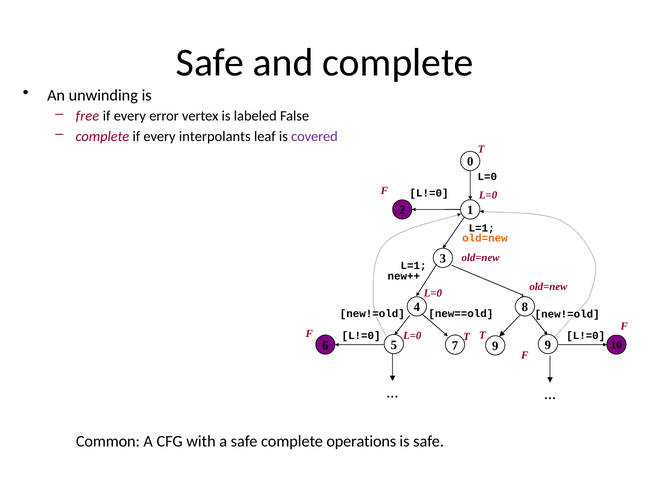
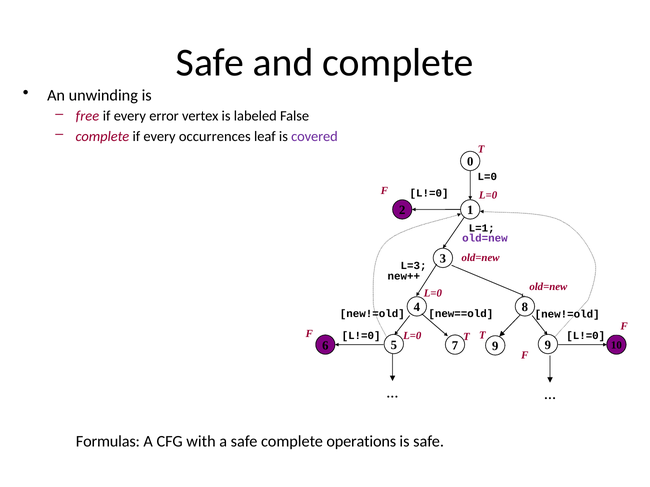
interpolants: interpolants -> occurrences (215, 136)
old=new colour: orange -> purple (485, 239)
L=1: L=1 -> L=3 (414, 266)
Common: Common -> Formulas (108, 442)
